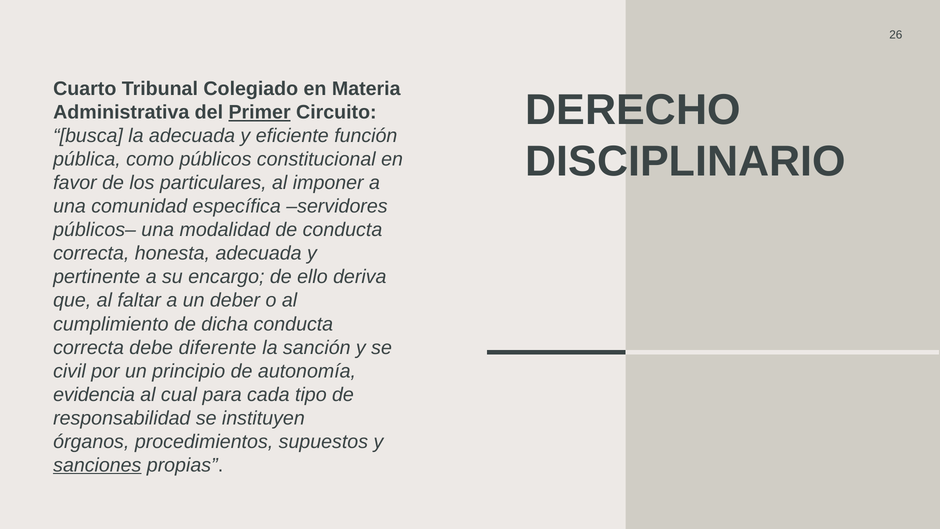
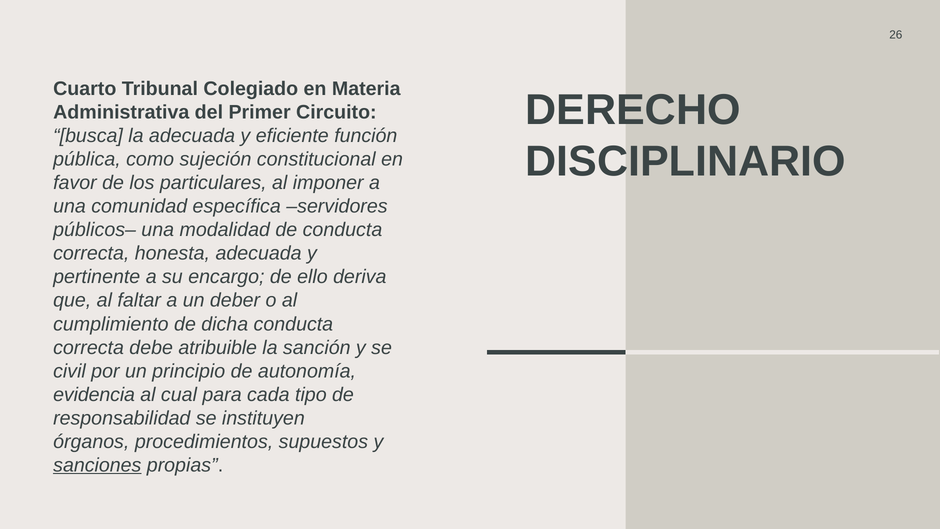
Primer underline: present -> none (260, 112)
públicos: públicos -> sujeción (215, 159)
diferente: diferente -> atribuible (218, 347)
